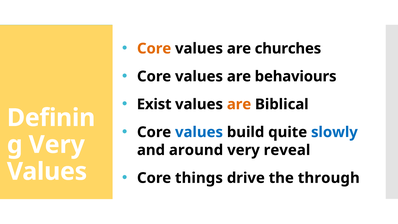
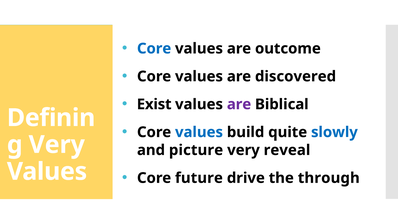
Core colour: orange -> blue (154, 49)
churches: churches -> outcome (288, 49)
behaviours: behaviours -> discovered (296, 76)
are colour: orange -> purple (239, 104)
around: around -> picture (196, 150)
things: things -> future (199, 178)
